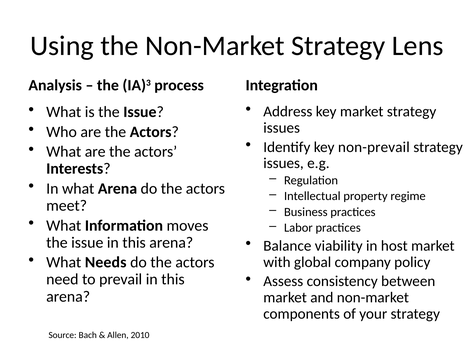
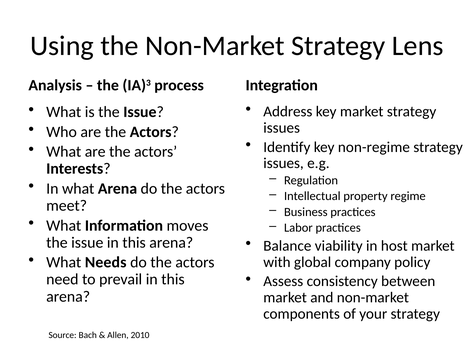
non-prevail: non-prevail -> non-regime (374, 147)
